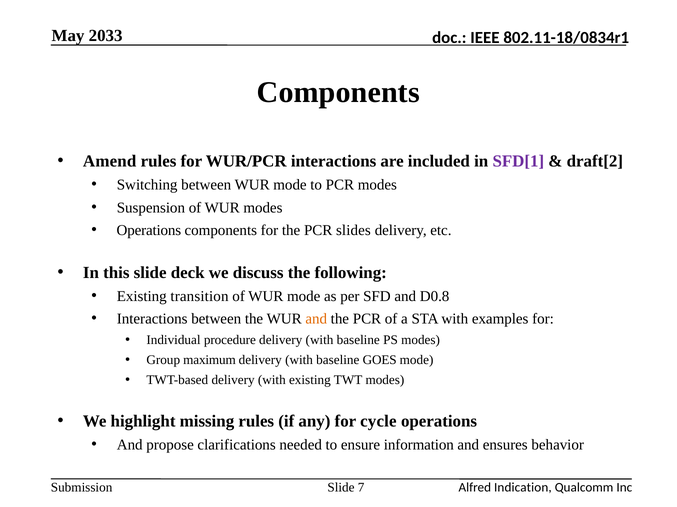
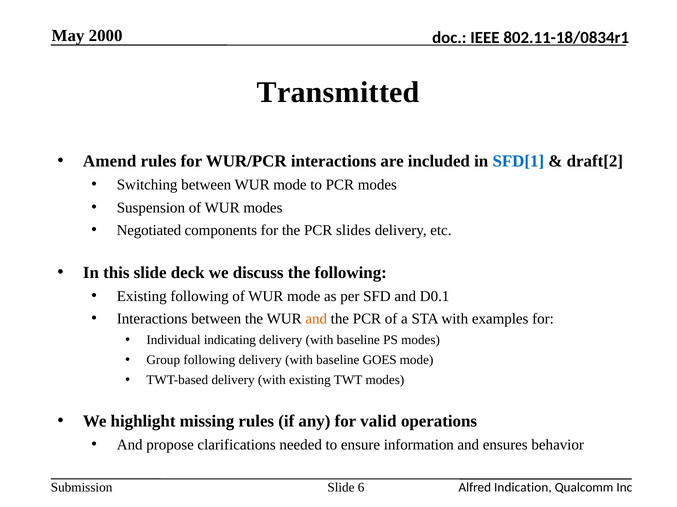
2033: 2033 -> 2000 (106, 36)
Components: Components -> Transmitted (338, 92)
SFD[1 colour: purple -> blue (518, 161)
Operations: Operations -> Negotiated (149, 231)
Existing transition: transition -> following (200, 297)
D0.8: D0.8 -> D0.1 (435, 297)
procedure: procedure -> indicating (230, 340)
Group maximum: maximum -> following (209, 360)
cycle: cycle -> valid (378, 422)
7: 7 -> 6 (361, 488)
